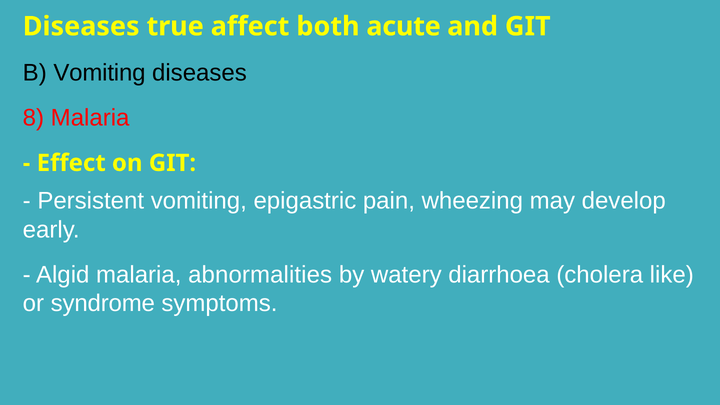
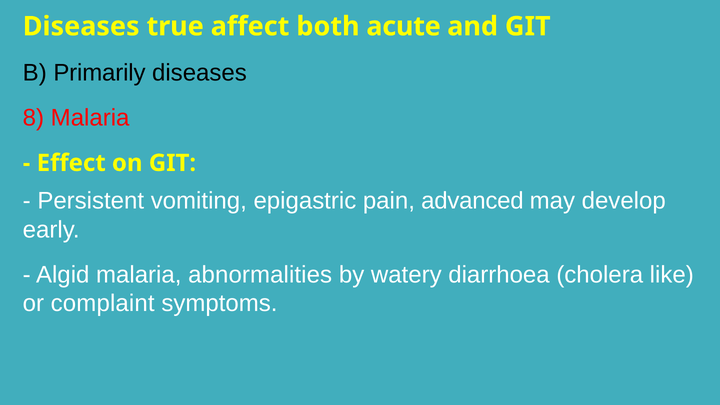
B Vomiting: Vomiting -> Primarily (99, 73)
wheezing: wheezing -> advanced (472, 201)
syndrome: syndrome -> complaint (103, 303)
